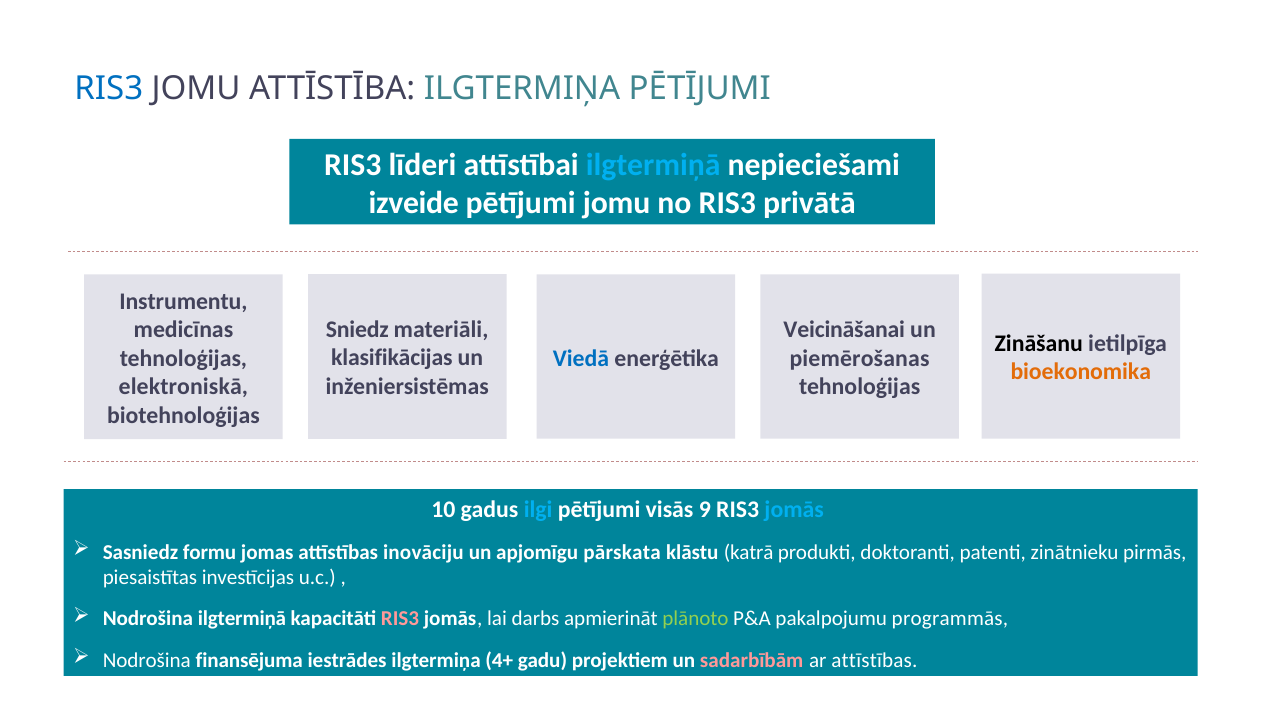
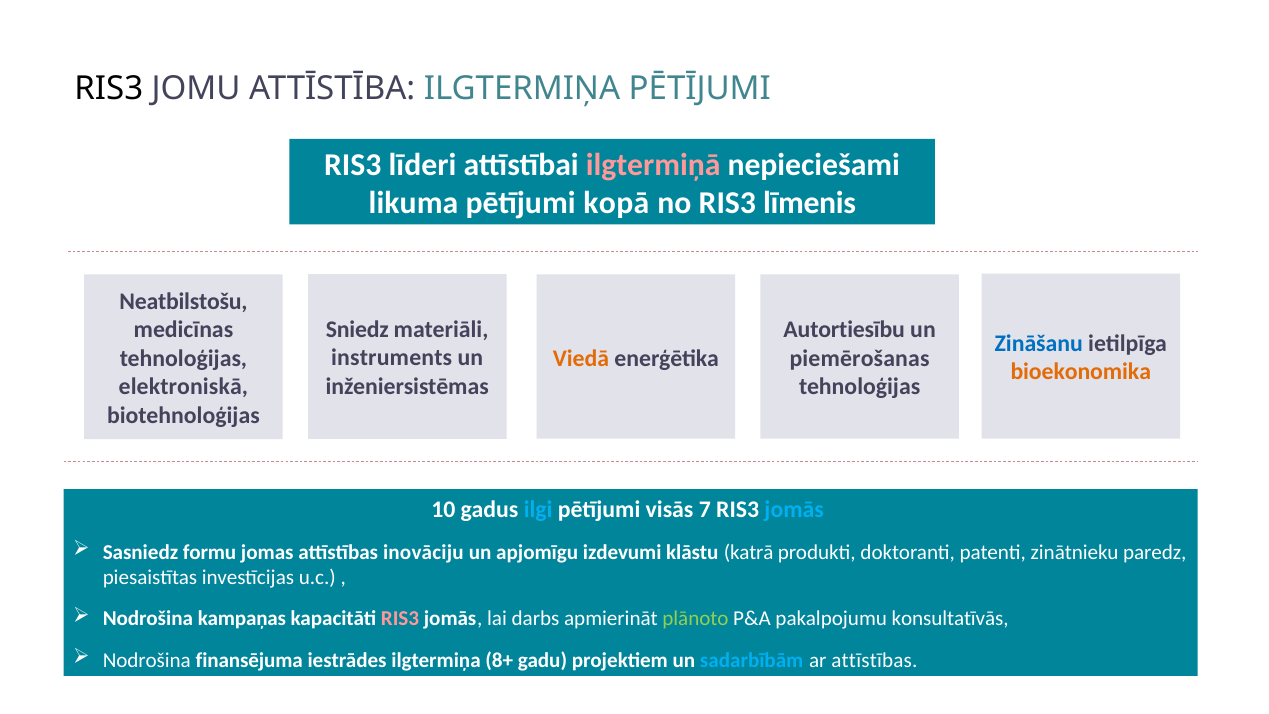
RIS3 colour: blue -> black (109, 89)
ilgtermiņā colour: light blue -> pink (653, 165)
izveide: izveide -> likuma (413, 203)
pētījumi jomu: jomu -> kopā (616, 203)
privātā: privātā -> līmenis (810, 203)
Instrumentu: Instrumentu -> Neatbilstošu (183, 301)
Veicināšanai: Veicināšanai -> Autortiesību (844, 330)
Zināšanu colour: black -> blue (1039, 343)
klasifikācijas: klasifikācijas -> instruments (392, 358)
Viedā colour: blue -> orange (581, 358)
9: 9 -> 7 (705, 510)
pārskata: pārskata -> izdevumi (622, 552)
pirmās: pirmās -> paredz (1155, 552)
Nodrošina ilgtermiņā: ilgtermiņā -> kampaņas (242, 619)
programmās: programmās -> konsultatīvās (950, 619)
4+: 4+ -> 8+ (499, 660)
sadarbībām colour: pink -> light blue (752, 660)
